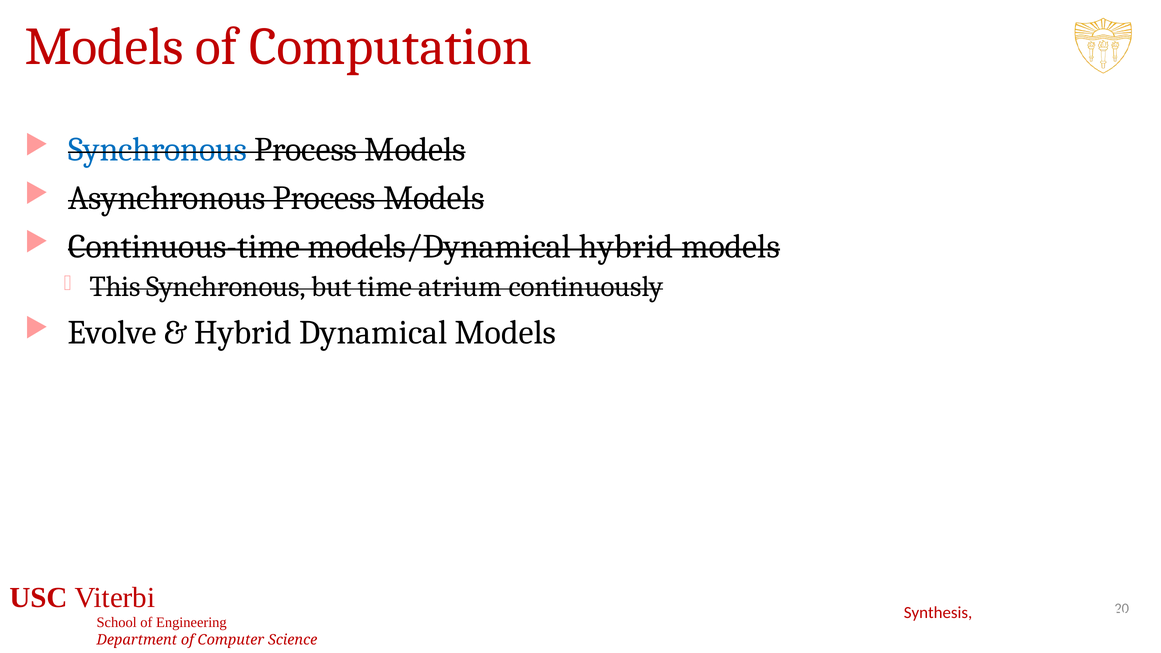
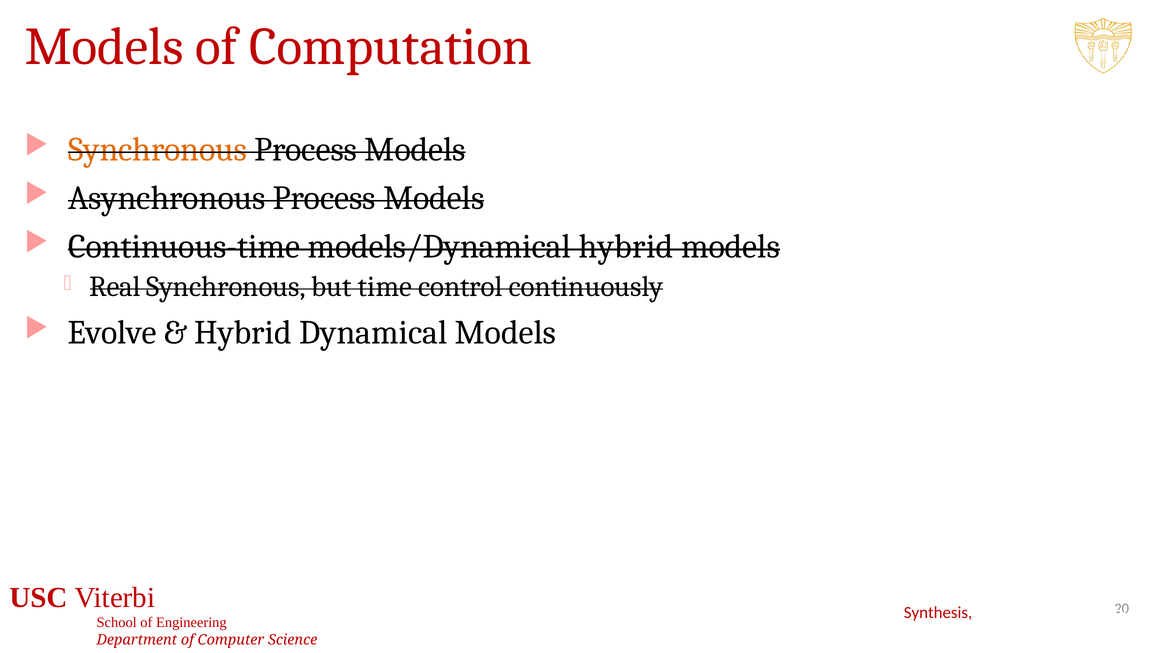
Synchronous colour: blue -> orange (158, 150)
This: This -> Real (115, 287)
atrium: atrium -> control (460, 287)
